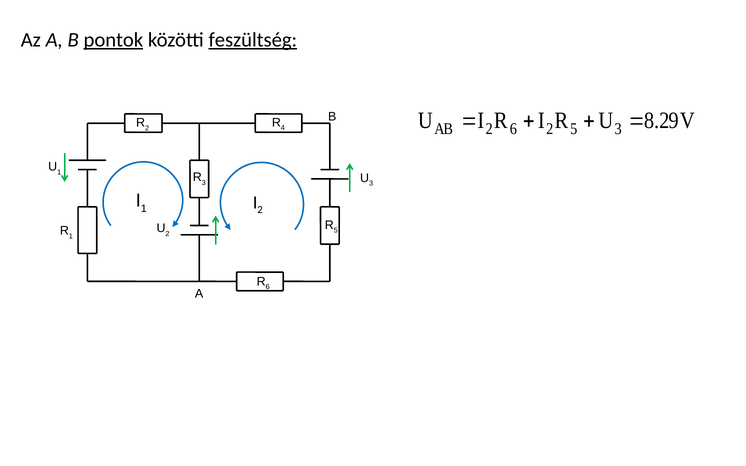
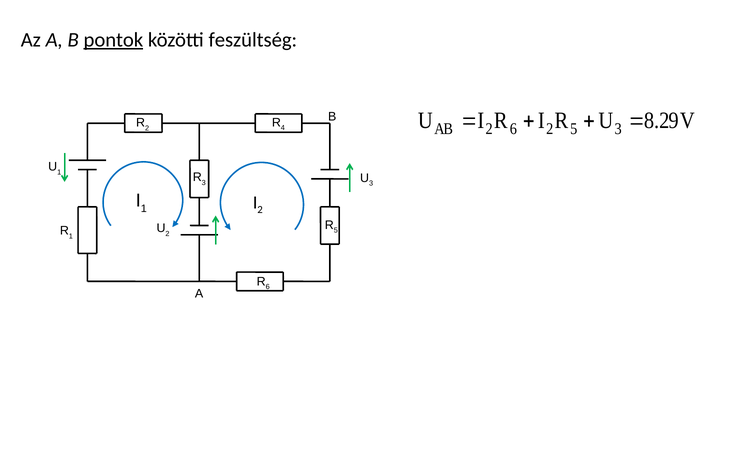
feszültség underline: present -> none (253, 40)
